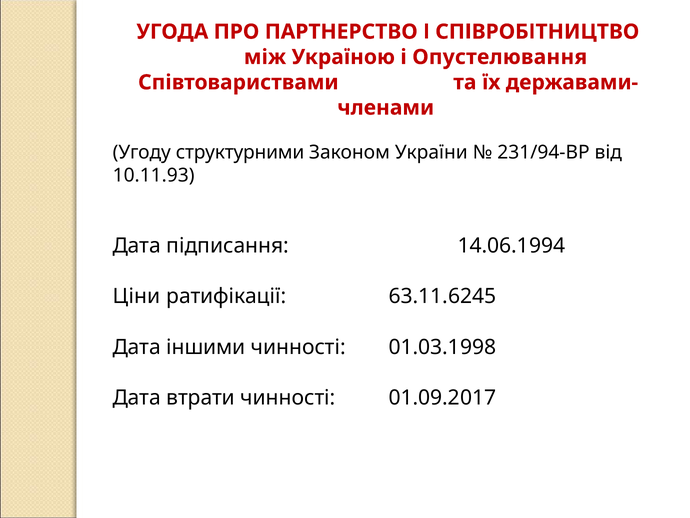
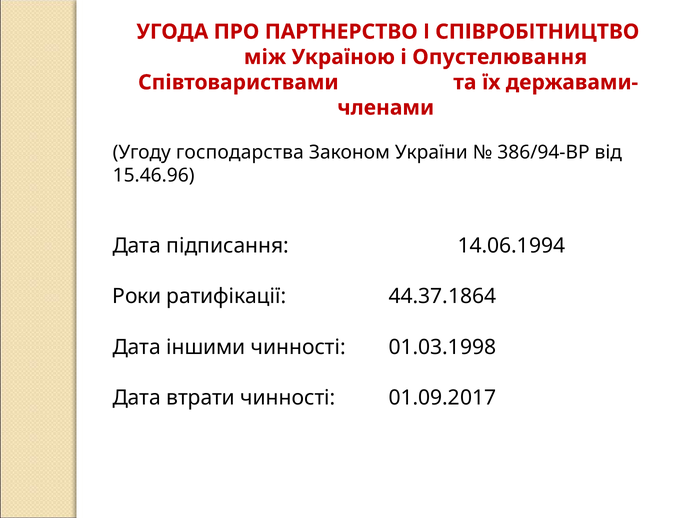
структурними: структурними -> господарства (240, 152)
231/94-ВР: 231/94-ВР -> 386/94-ВР (543, 152)
10.11.93: 10.11.93 -> 15.46.96 (154, 175)
Ціни: Ціни -> Роки (137, 296)
63.11.6245: 63.11.6245 -> 44.37.1864 (442, 296)
